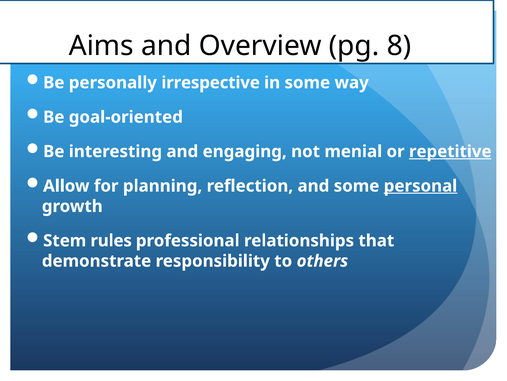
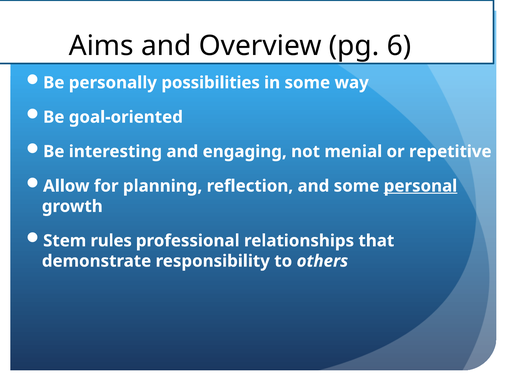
8: 8 -> 6 (399, 46)
irrespective: irrespective -> possibilities (211, 83)
repetitive underline: present -> none (450, 151)
